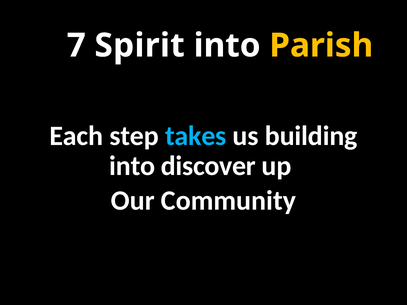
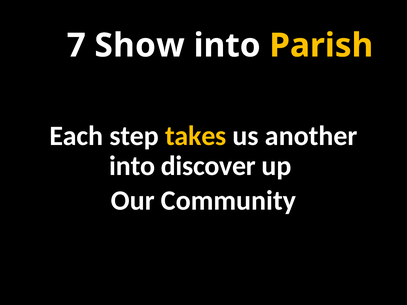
Spirit: Spirit -> Show (140, 46)
takes colour: light blue -> yellow (196, 136)
building: building -> another (311, 136)
